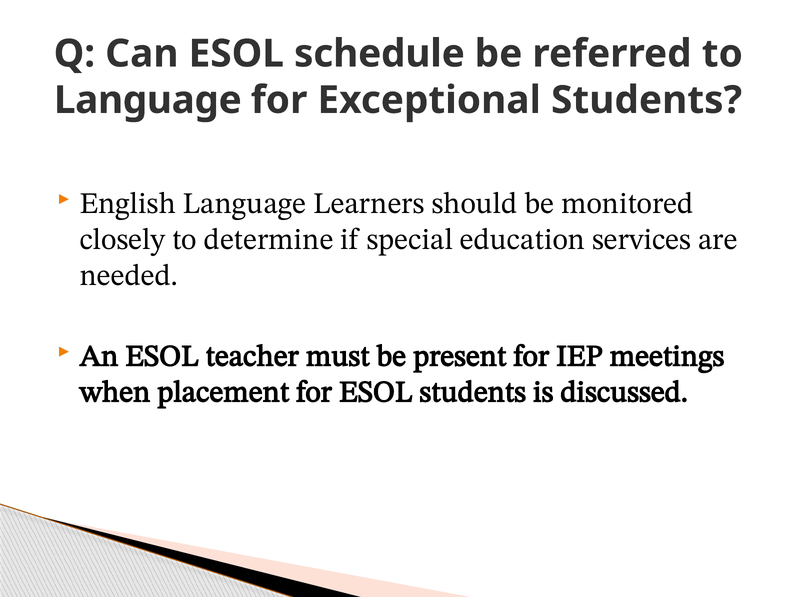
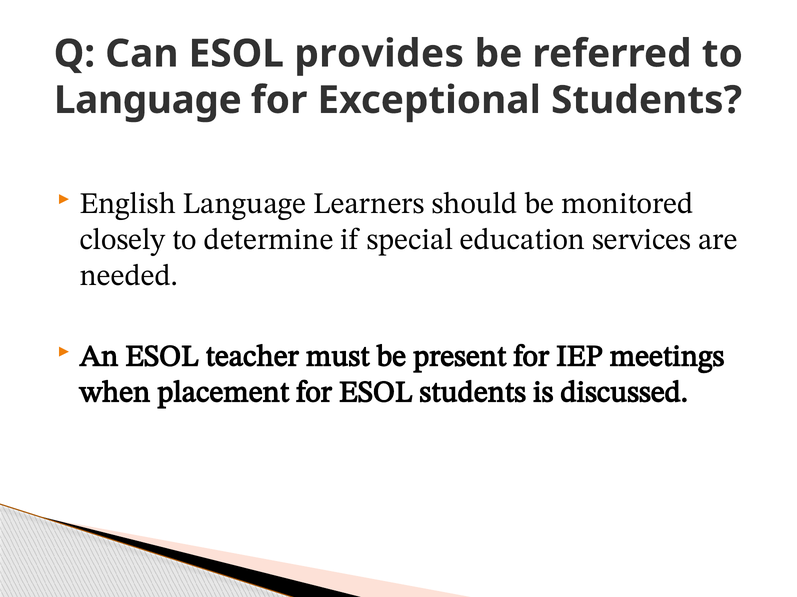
schedule: schedule -> provides (379, 54)
